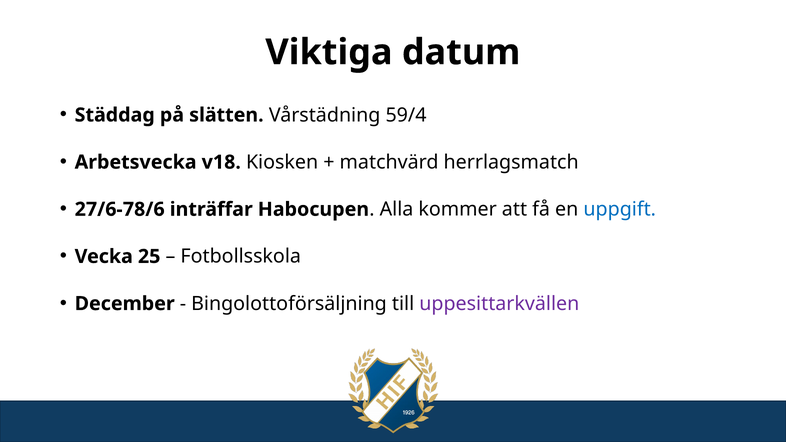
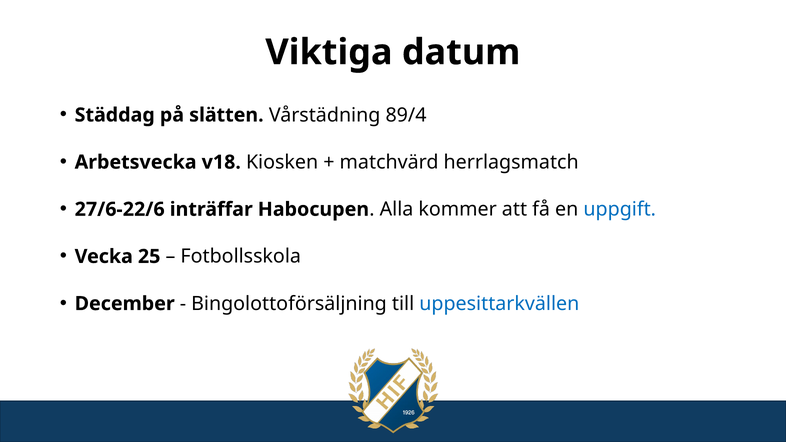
59/4: 59/4 -> 89/4 (406, 115)
27/6-78/6: 27/6-78/6 -> 27/6-22/6 (120, 209)
uppesittarkvällen colour: purple -> blue (499, 304)
